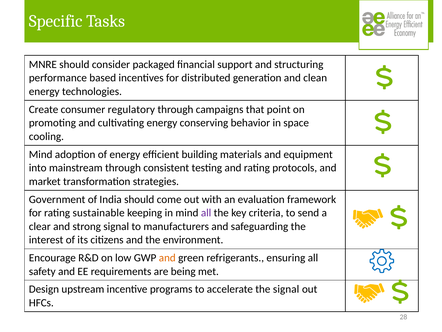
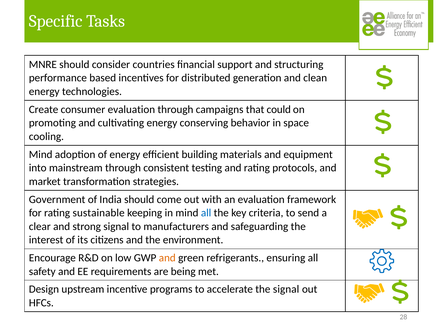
packaged: packaged -> countries (154, 64)
consumer regulatory: regulatory -> evaluation (131, 109)
point: point -> could (279, 109)
all colour: purple -> blue (206, 213)
